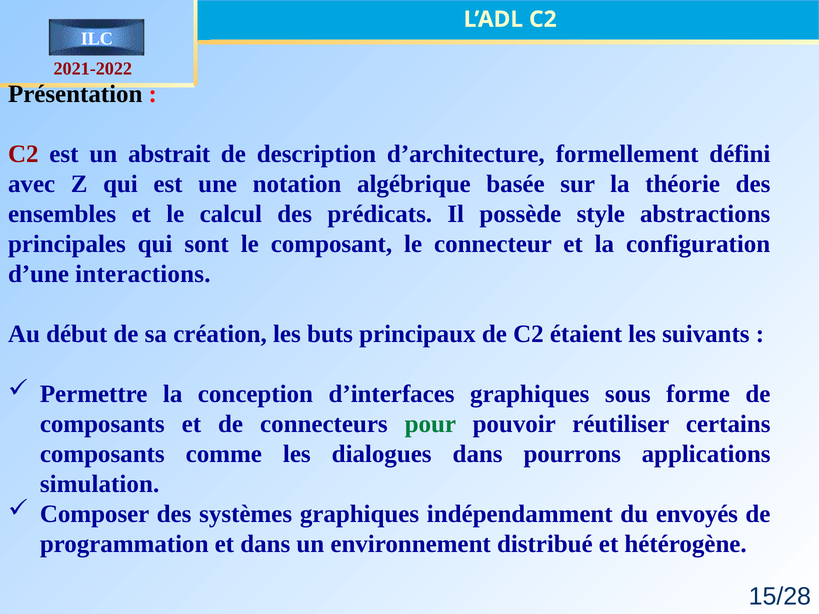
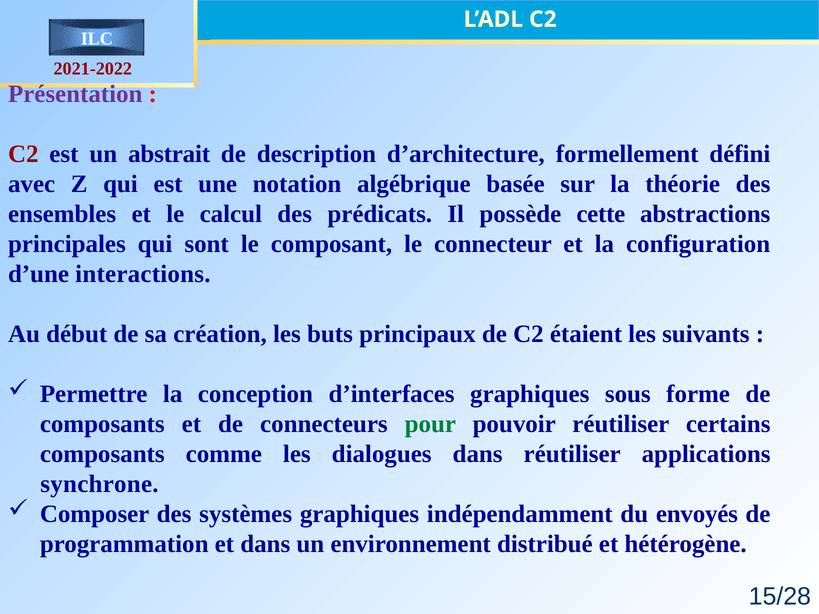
Présentation colour: black -> purple (75, 94)
style: style -> cette (601, 214)
dans pourrons: pourrons -> réutiliser (572, 454)
simulation: simulation -> synchrone (99, 484)
